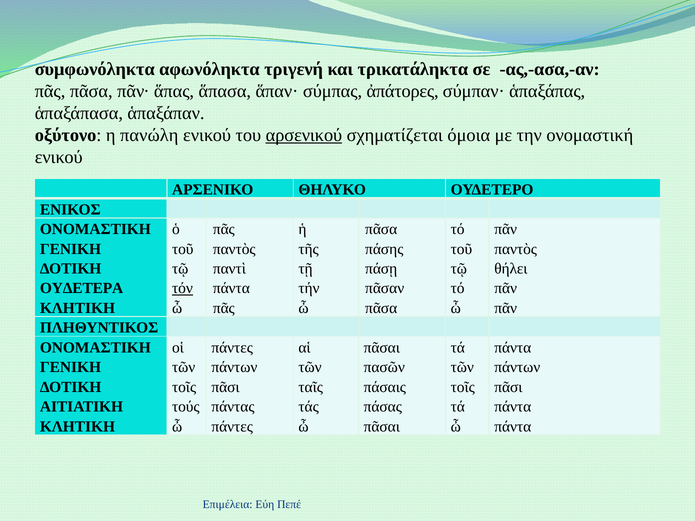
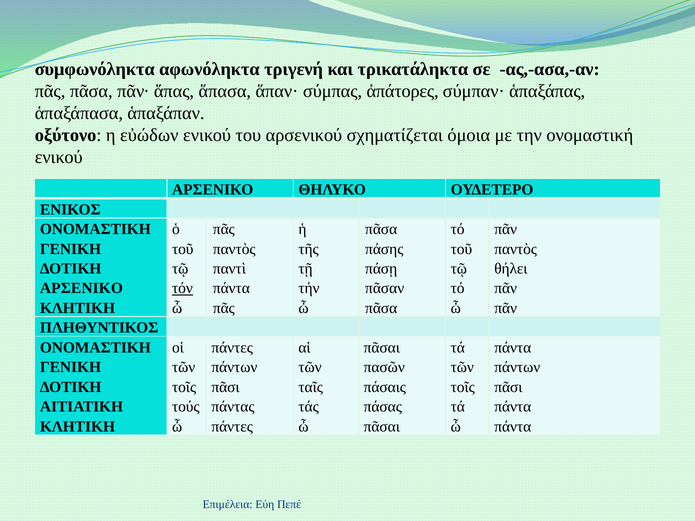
πανώλη: πανώλη -> εὐώδων (149, 135)
αρσενικού underline: present -> none (304, 135)
ΟΥΔΕΤΕΡΑ: ΟΥΔΕΤΕΡΑ -> ΑΡΣΕΝΙΚΟ (81, 289)
